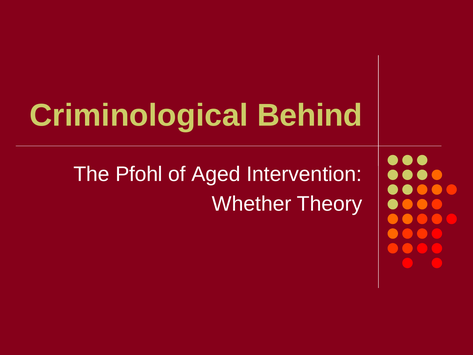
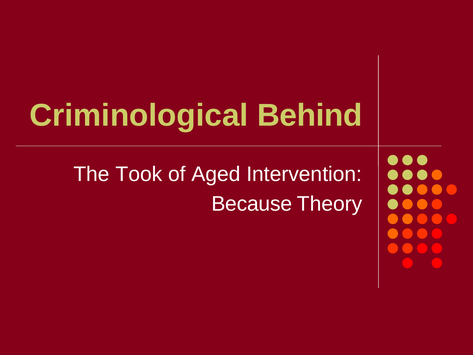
Pfohl: Pfohl -> Took (139, 174)
Whether: Whether -> Because (252, 204)
